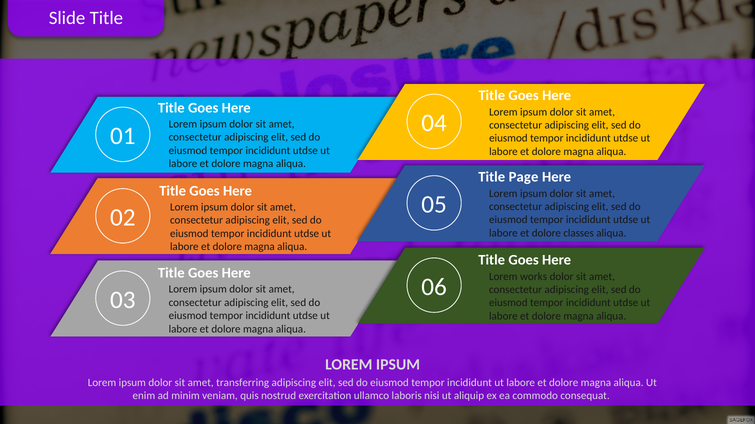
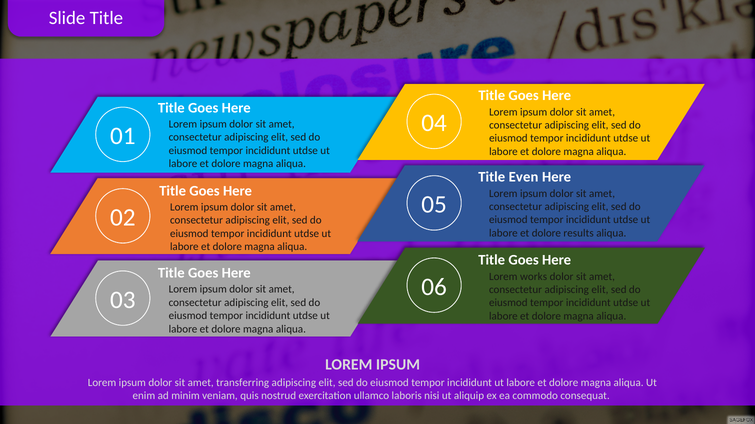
Page: Page -> Even (524, 177)
classes: classes -> results (579, 233)
